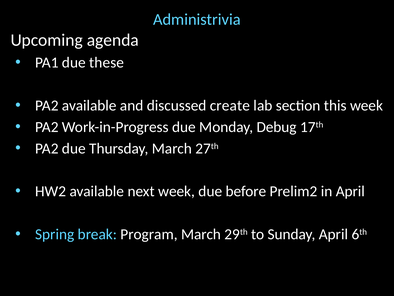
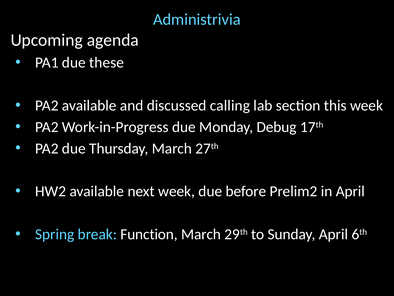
create: create -> calling (230, 105)
Program: Program -> Function (149, 234)
